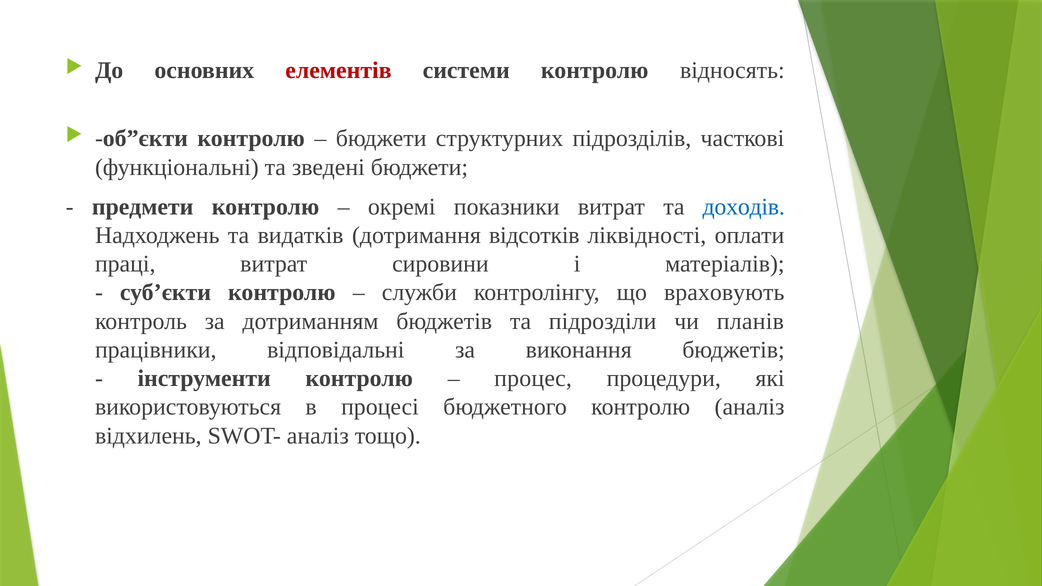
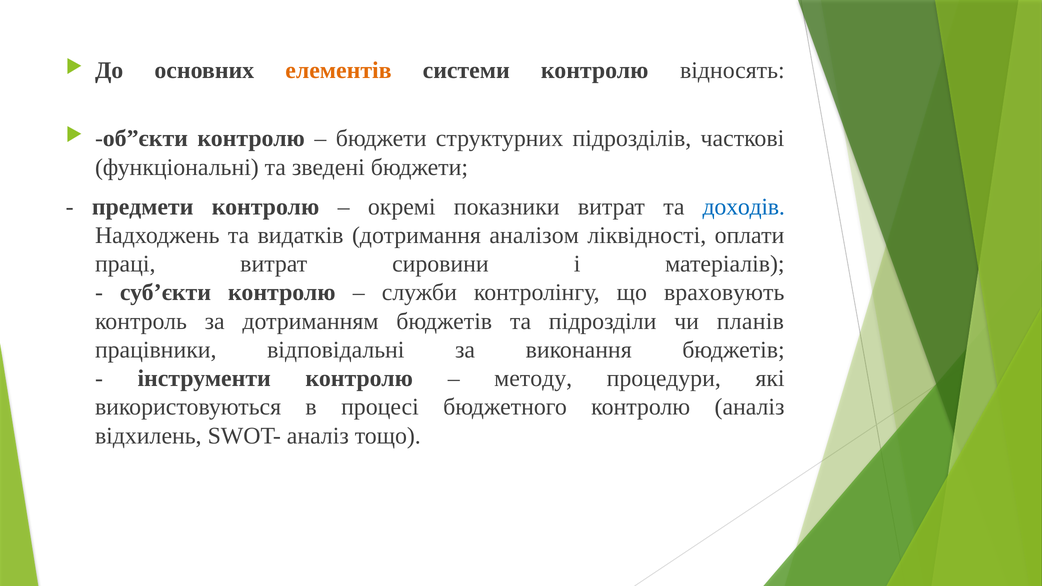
елементів colour: red -> orange (338, 70)
відсотків: відсотків -> аналізом (534, 235)
процес: процес -> методу (533, 379)
